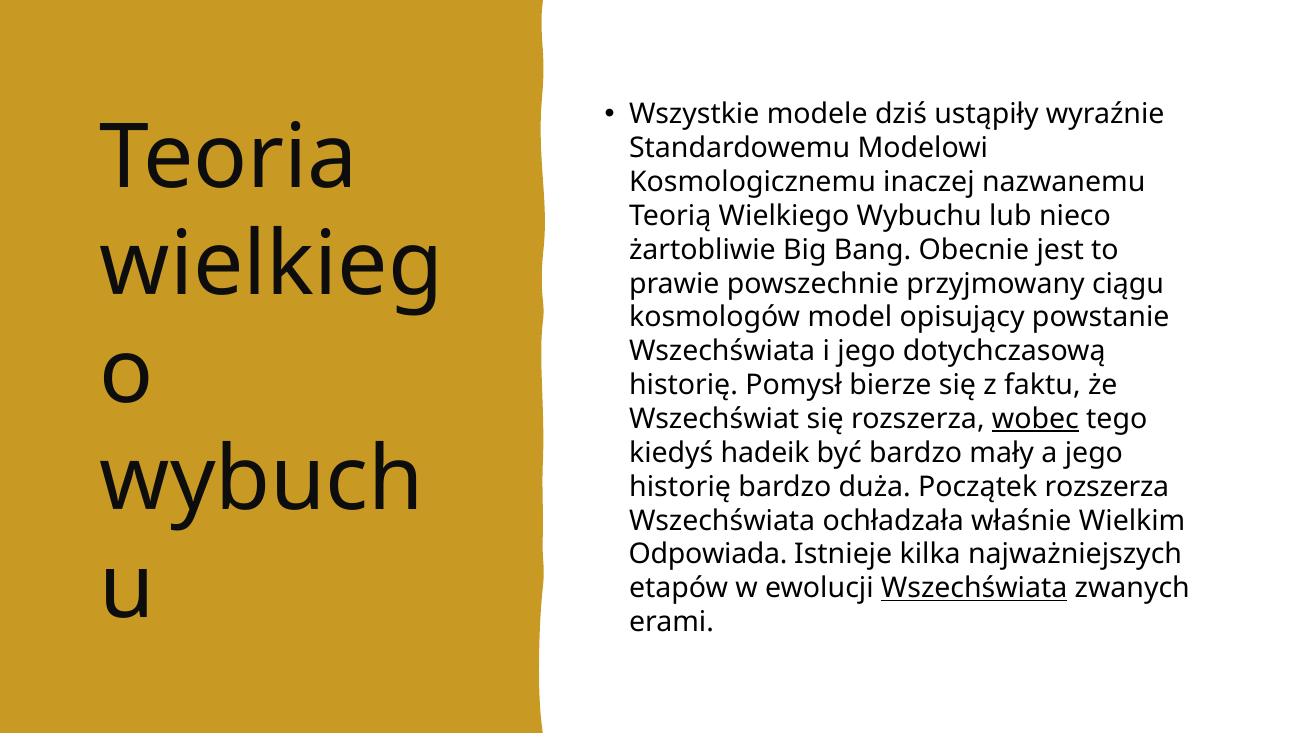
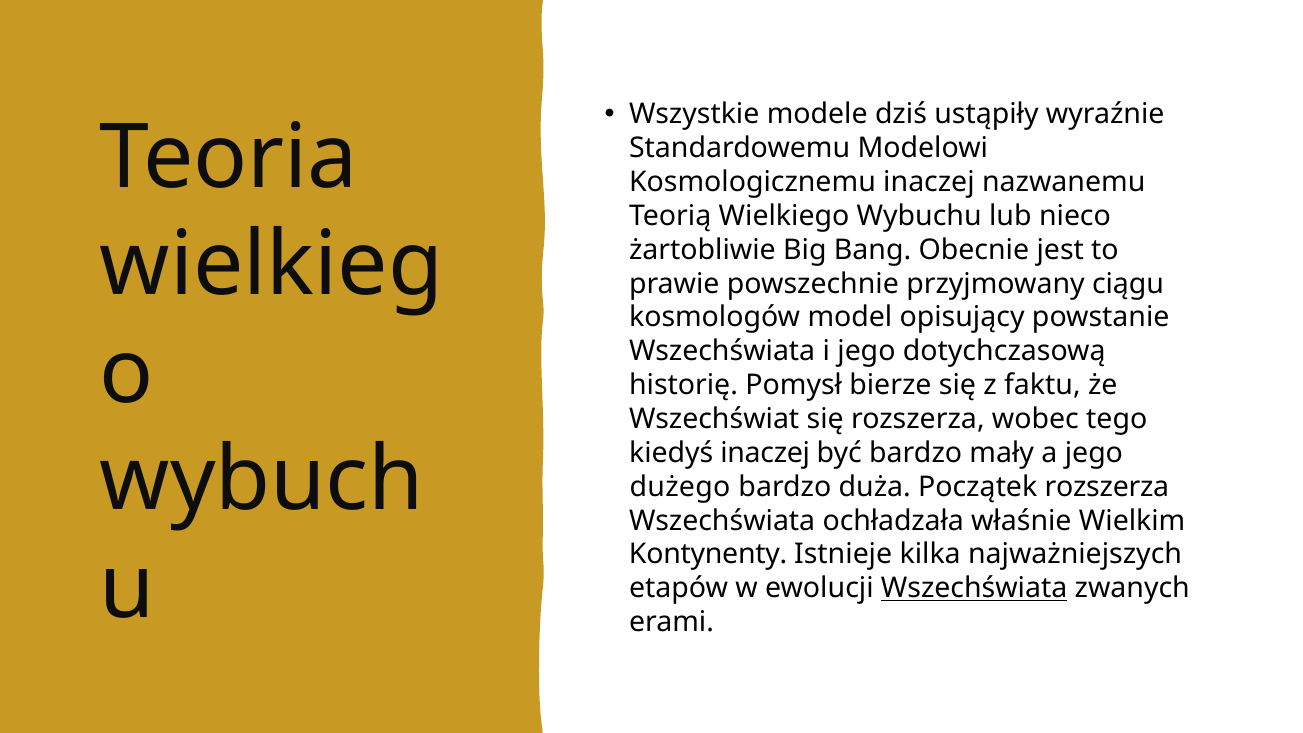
wobec underline: present -> none (1035, 419)
kiedyś hadeik: hadeik -> inaczej (765, 453)
historię: historię -> dużego (680, 487)
Odpowiada: Odpowiada -> Kontynenty (708, 554)
